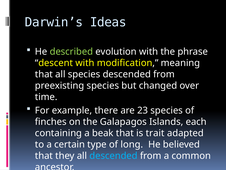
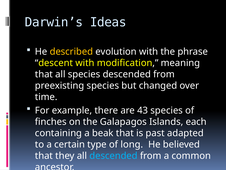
described colour: light green -> yellow (71, 51)
23: 23 -> 43 (143, 110)
trait: trait -> past (155, 133)
